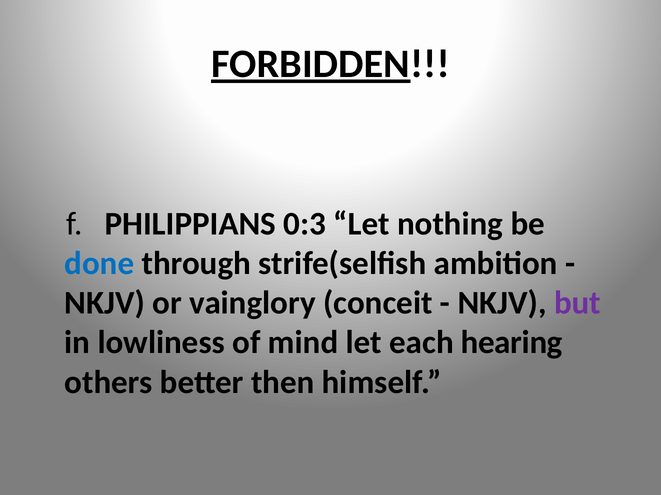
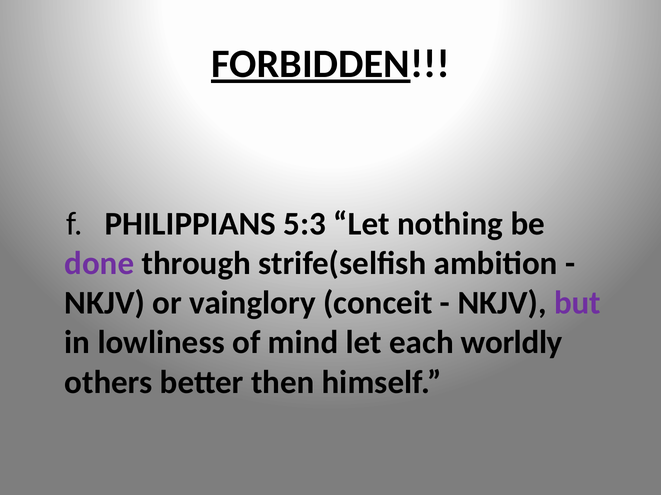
0:3: 0:3 -> 5:3 (305, 224)
done colour: blue -> purple (99, 264)
hearing: hearing -> worldly (512, 343)
